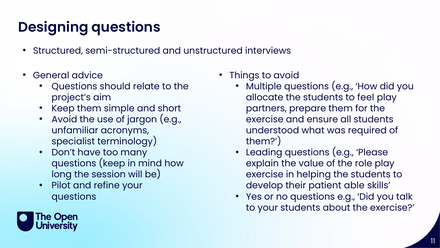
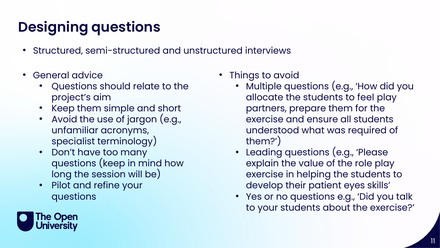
able: able -> eyes (354, 185)
